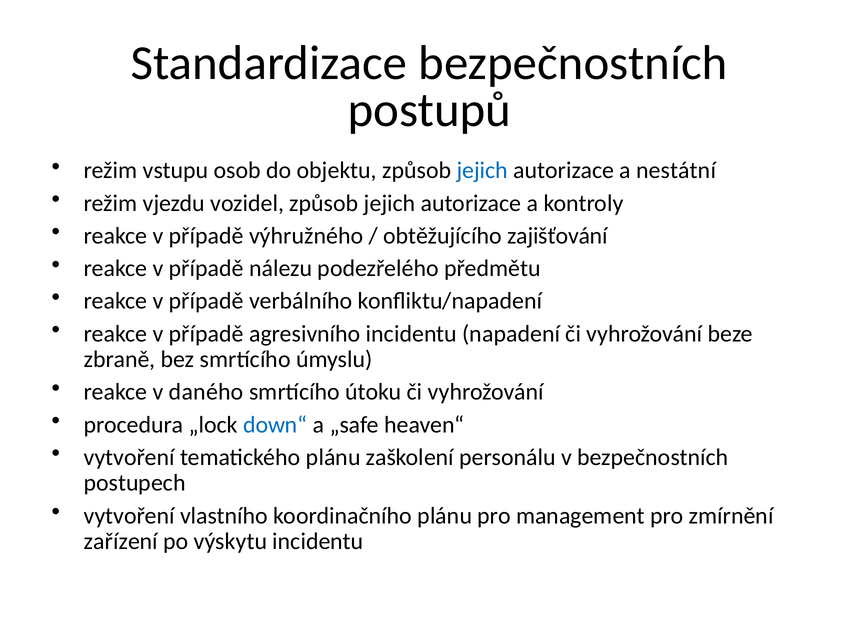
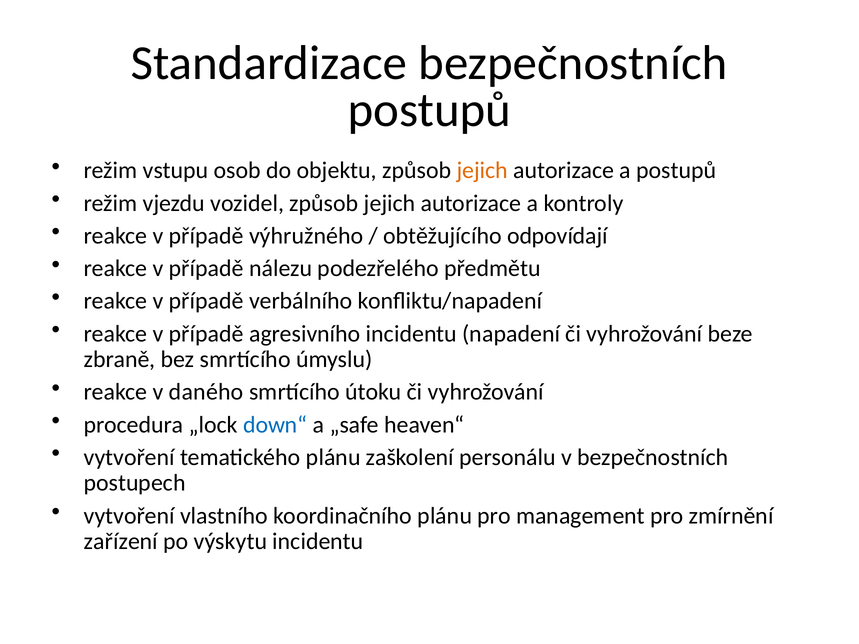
jejich colour: blue -> orange (482, 171)
a nestátní: nestátní -> postupů (676, 171)
zajišťování: zajišťování -> odpovídají (557, 236)
